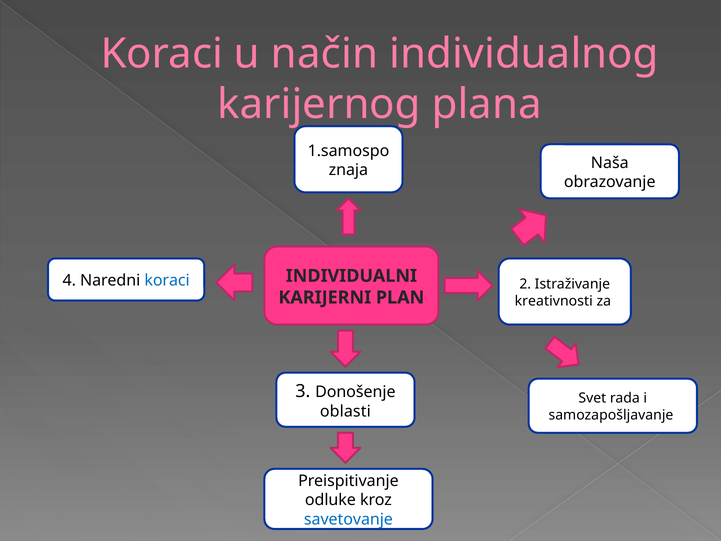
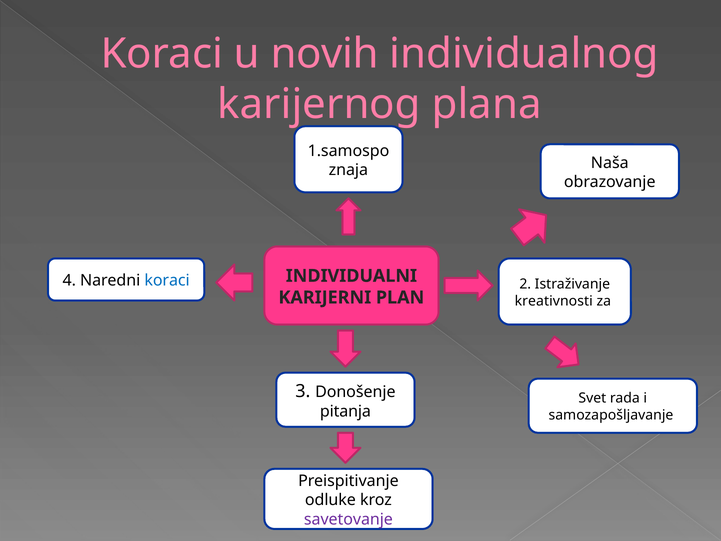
način: način -> novih (325, 54)
oblasti: oblasti -> pitanja (345, 411)
savetovanje colour: blue -> purple (348, 519)
